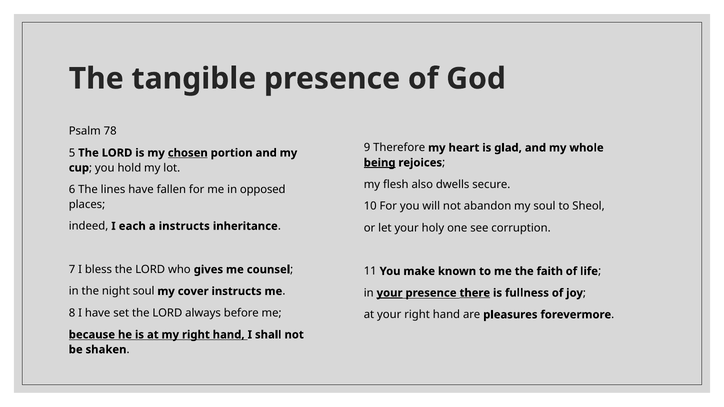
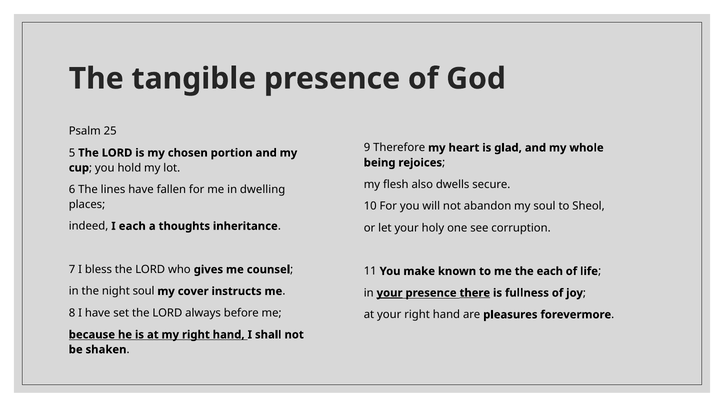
78: 78 -> 25 (110, 131)
chosen underline: present -> none (188, 153)
being underline: present -> none (380, 163)
opposed: opposed -> dwelling (263, 190)
a instructs: instructs -> thoughts (184, 226)
the faith: faith -> each (550, 271)
